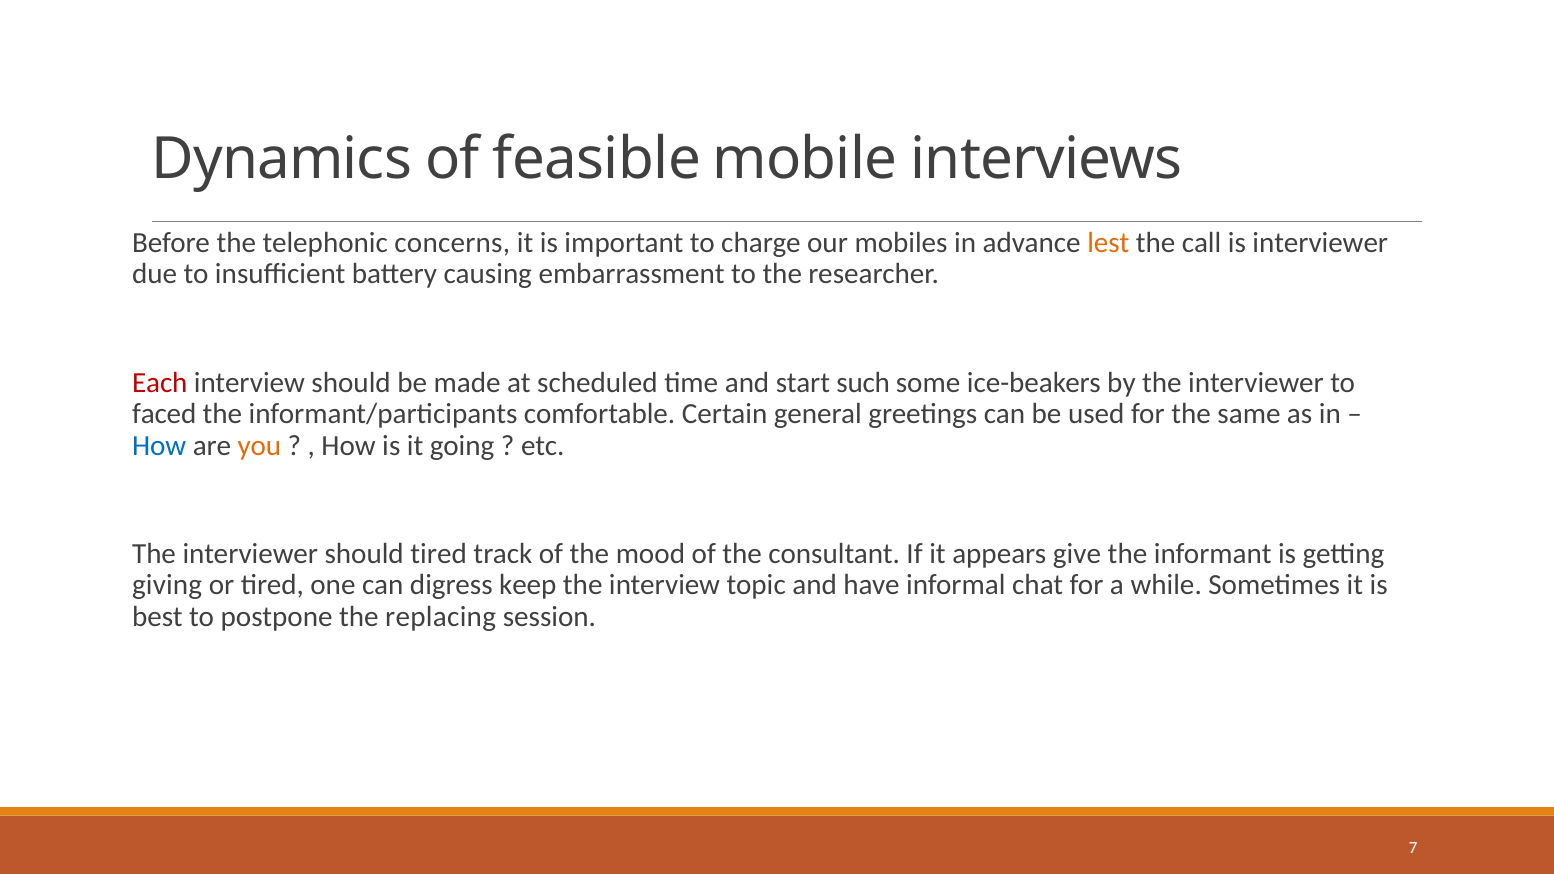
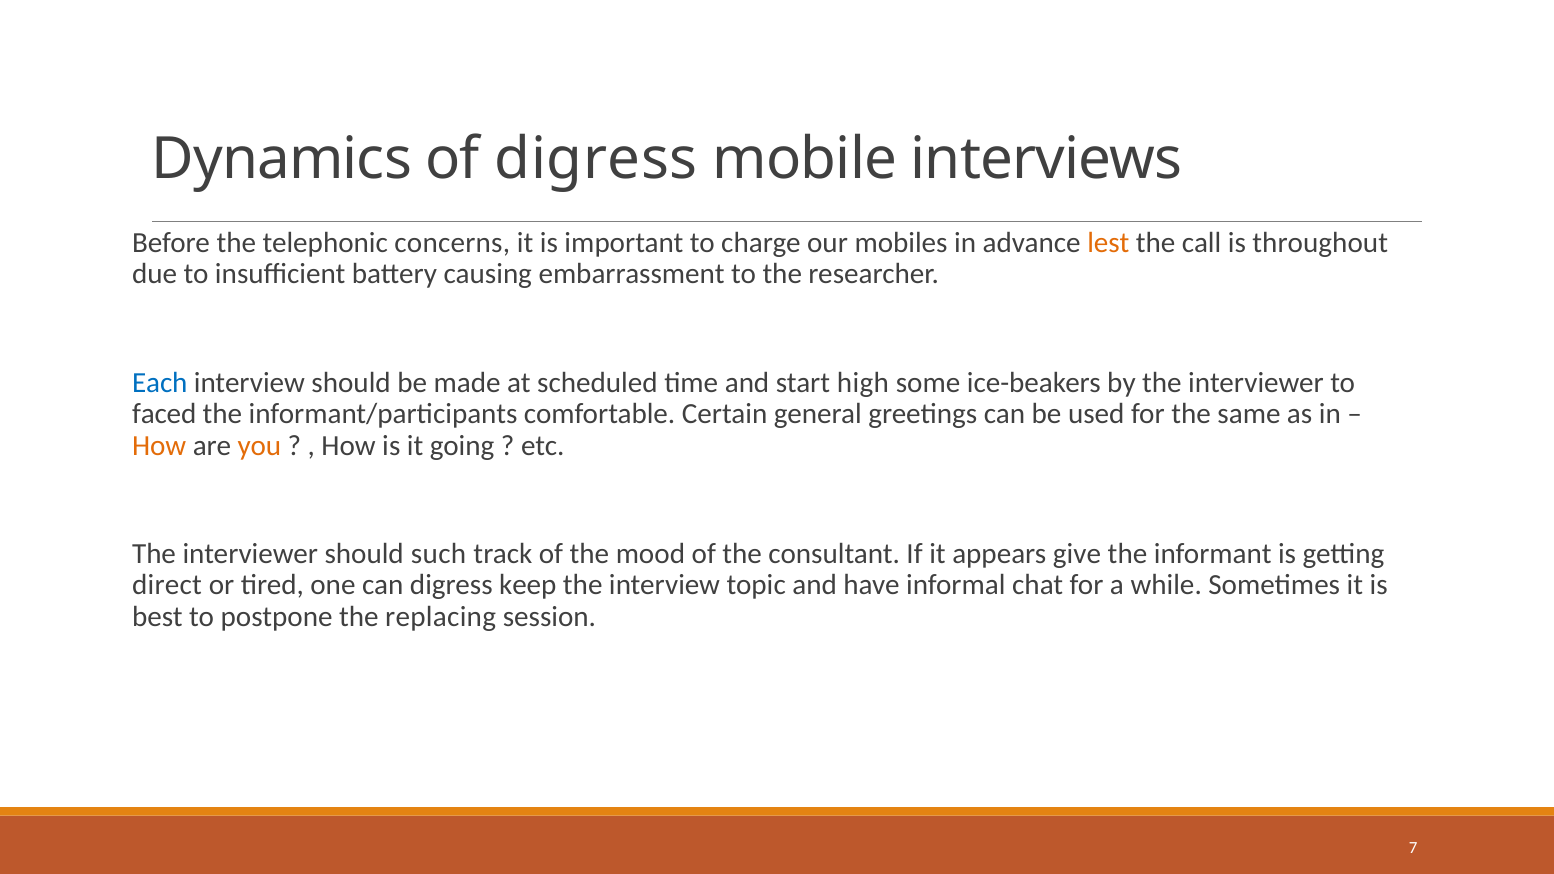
of feasible: feasible -> digress (596, 159)
is interviewer: interviewer -> throughout (1320, 243)
Each colour: red -> blue (160, 383)
such: such -> high (863, 383)
How colour: blue -> orange (159, 446)
should tired: tired -> such (439, 554)
giving: giving -> direct (167, 585)
